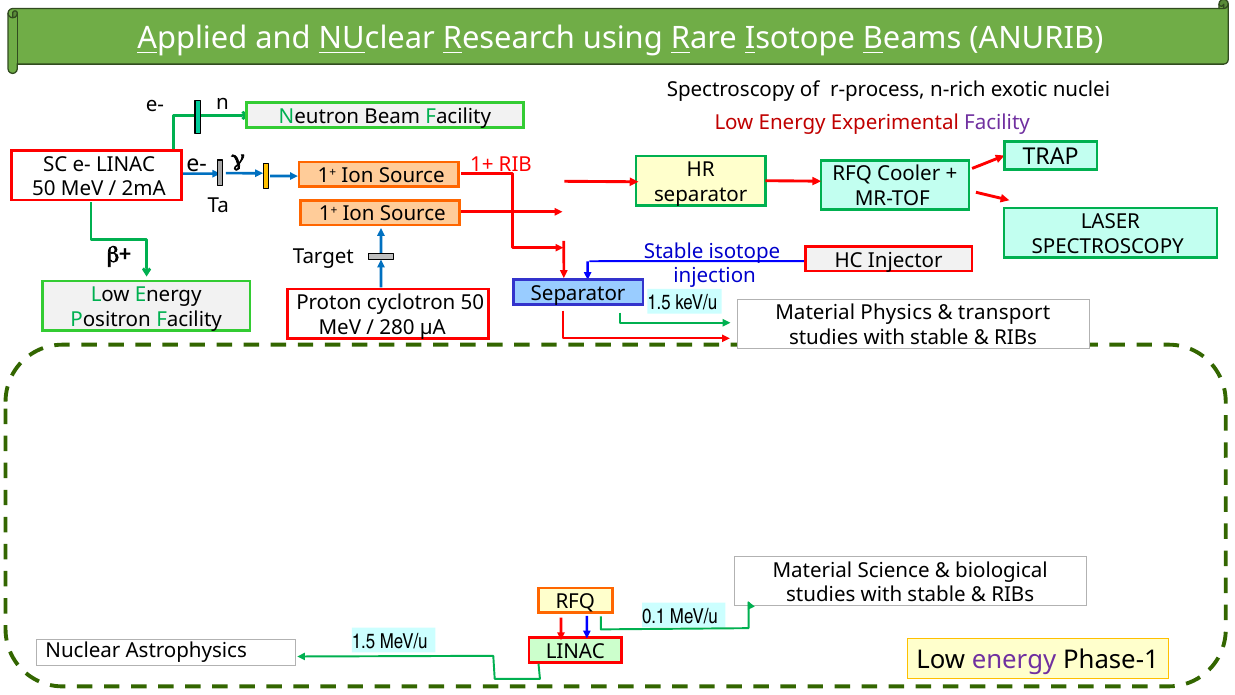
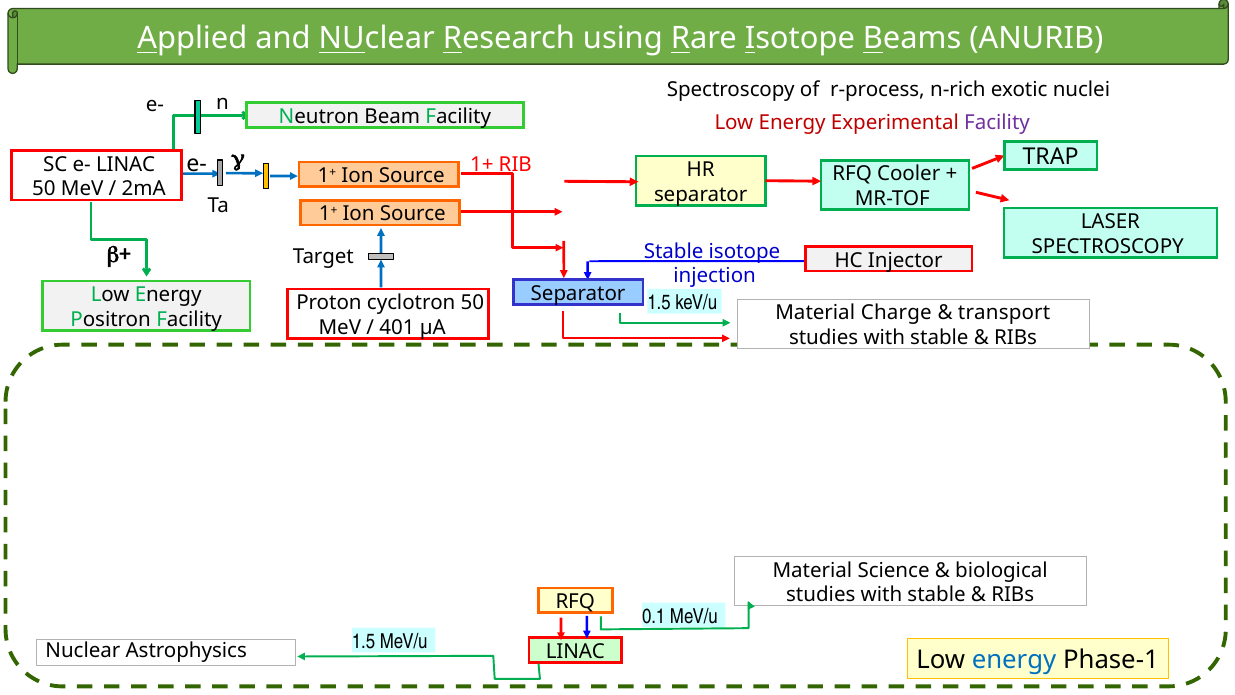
Physics: Physics -> Charge (896, 313)
280: 280 -> 401 (397, 327)
energy colour: purple -> blue (1014, 660)
